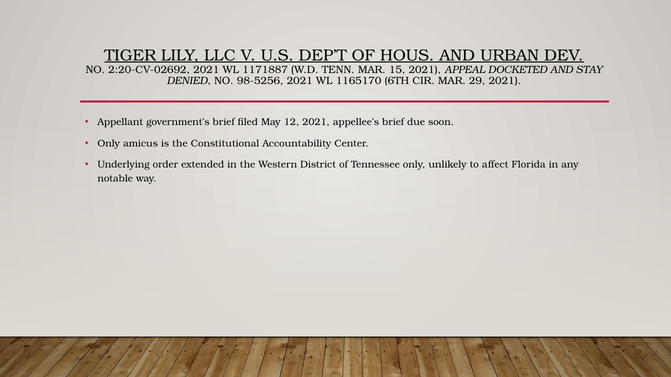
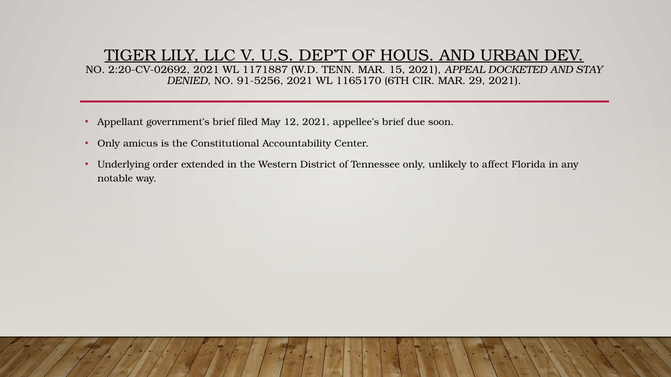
98-5256: 98-5256 -> 91-5256 (260, 81)
